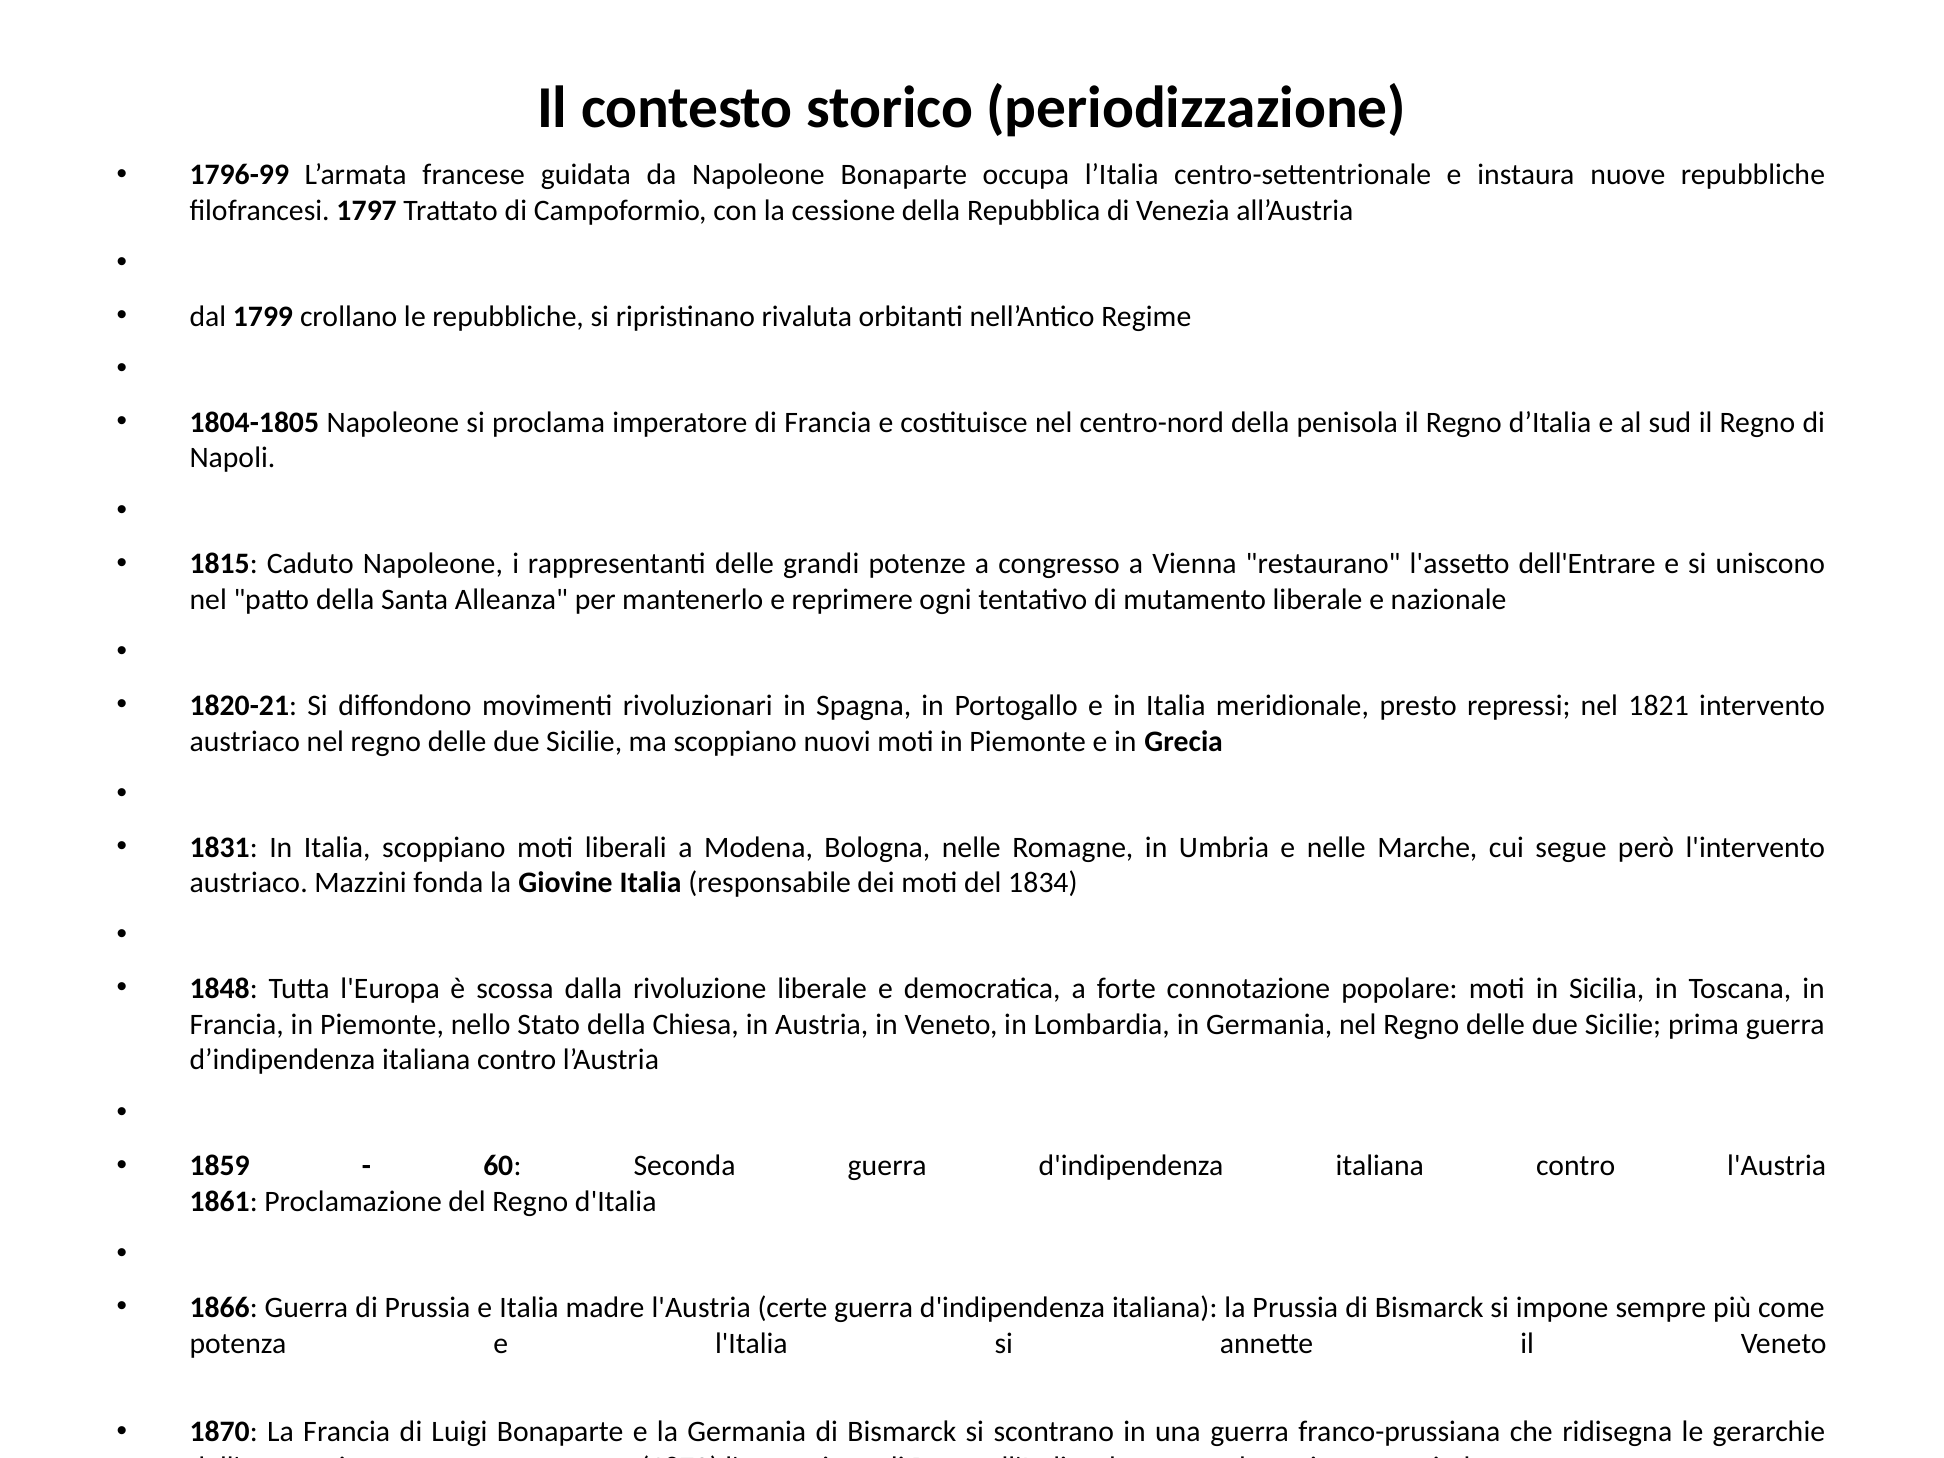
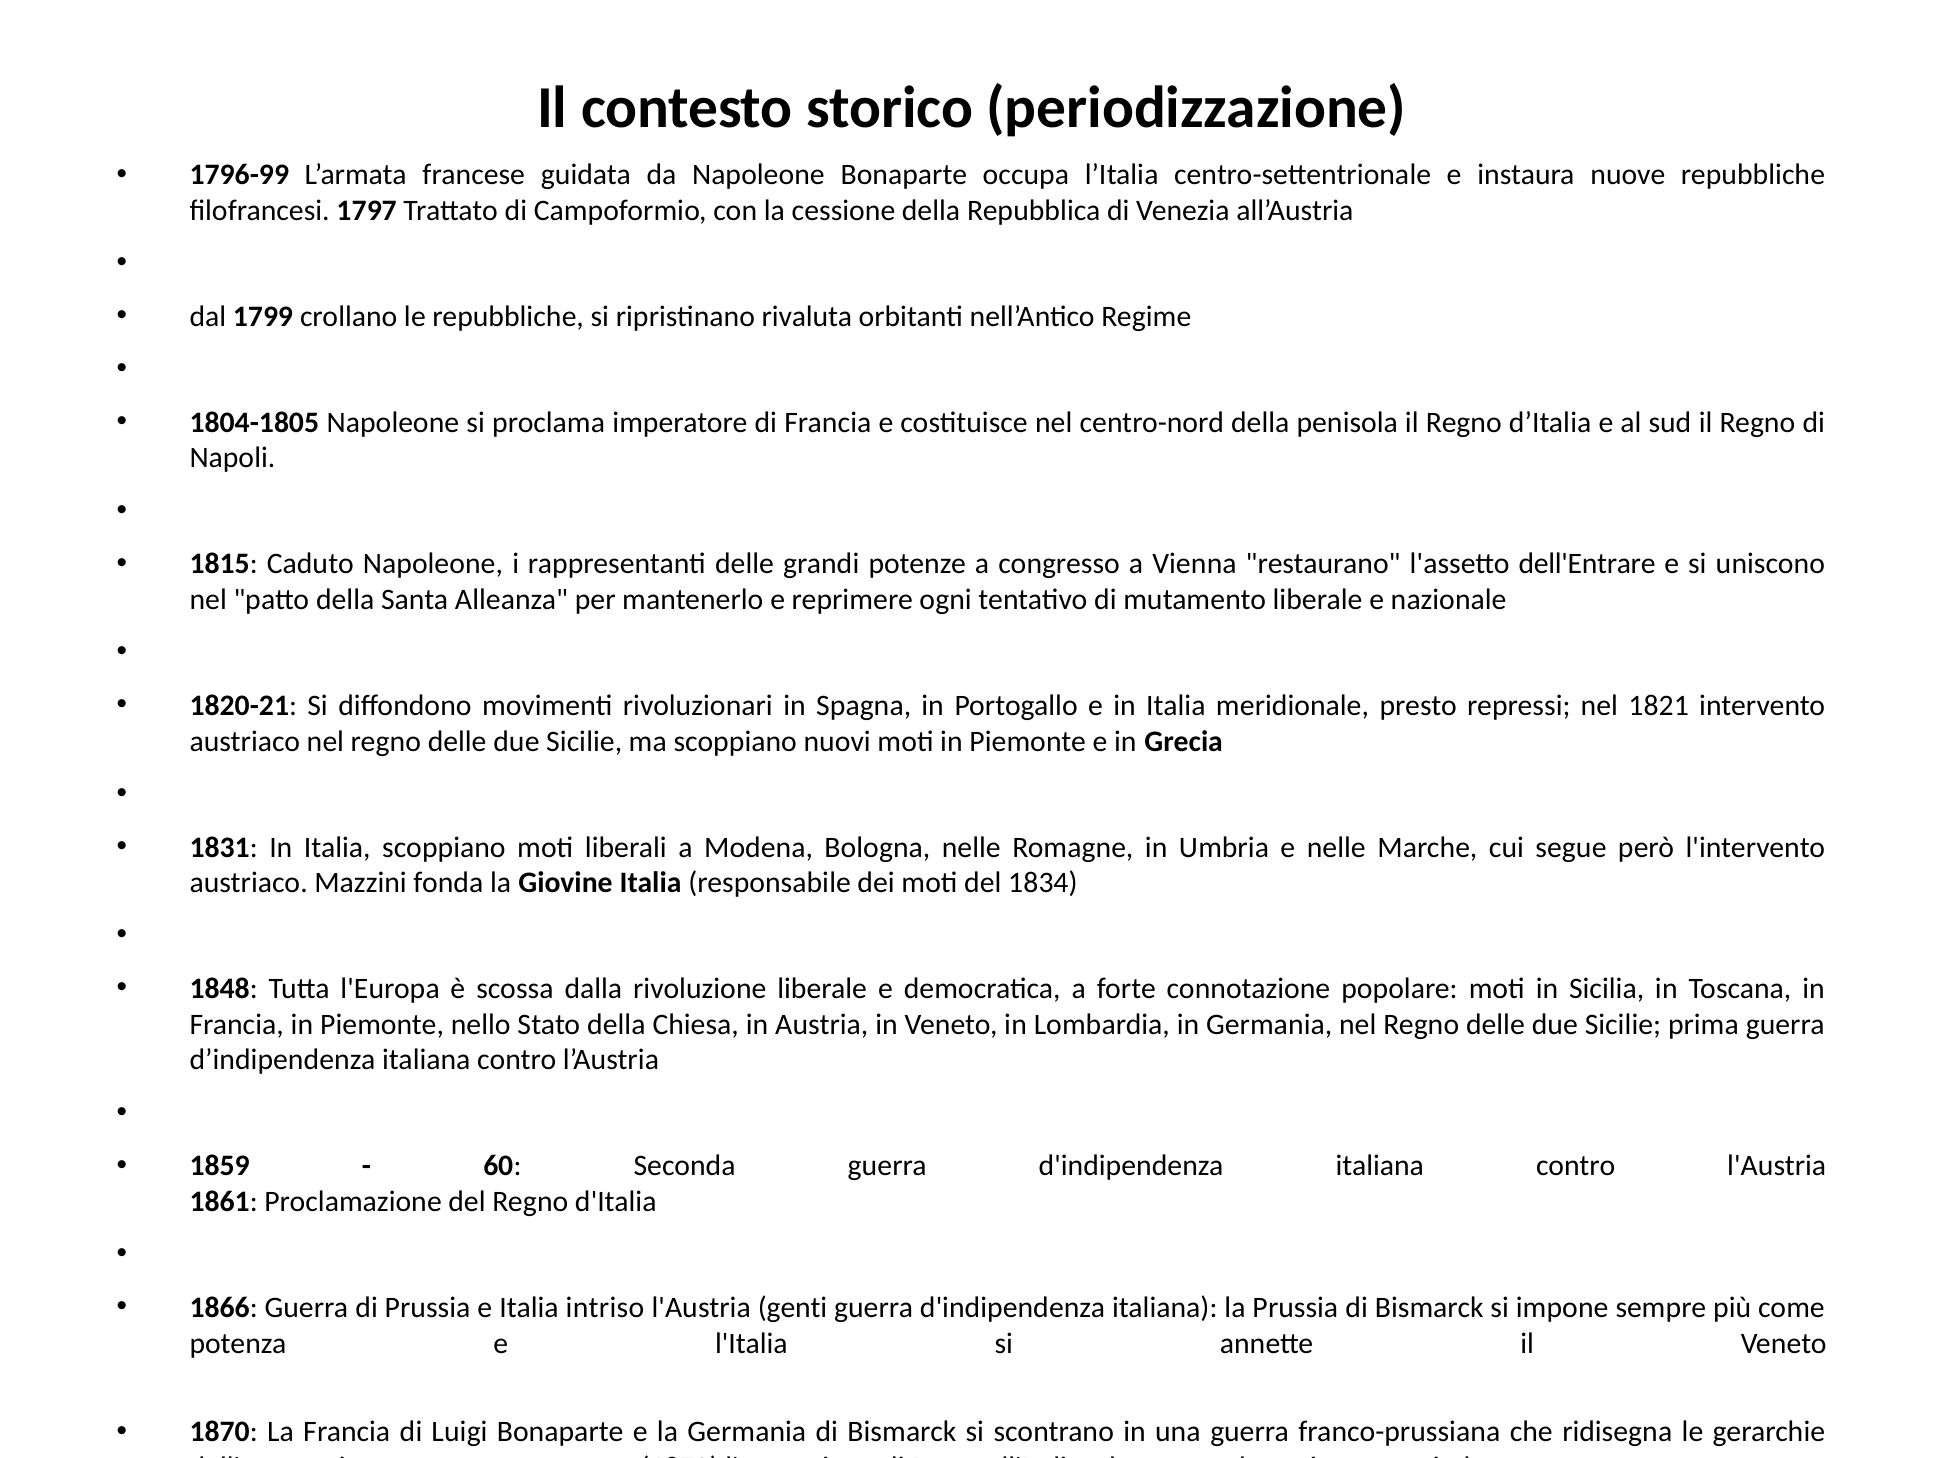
madre: madre -> intriso (605, 1308)
certe: certe -> genti (793, 1308)
